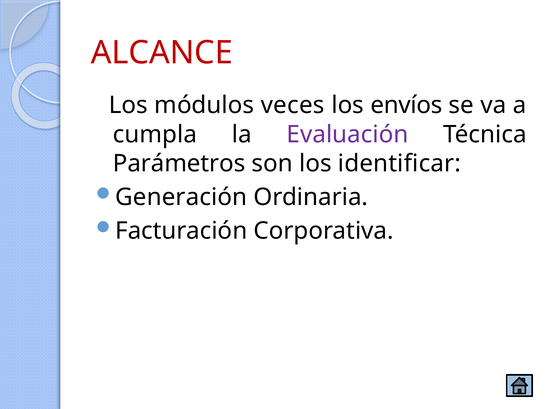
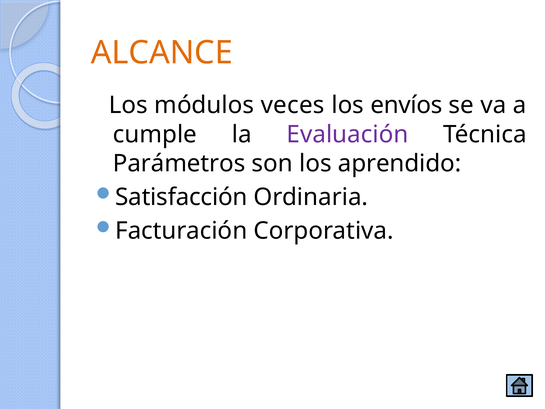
ALCANCE colour: red -> orange (162, 53)
cumpla: cumpla -> cumple (155, 134)
identificar: identificar -> aprendido (400, 163)
Generación: Generación -> Satisfacción (181, 197)
